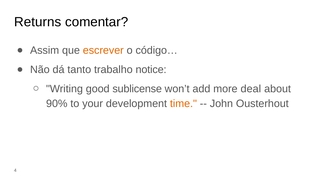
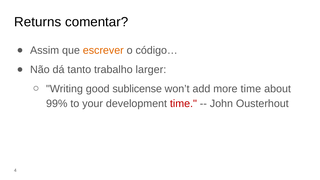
notice: notice -> larger (151, 70)
more deal: deal -> time (251, 89)
90%: 90% -> 99% (57, 103)
time colour: orange -> red (183, 103)
